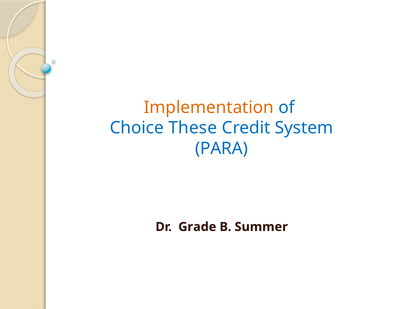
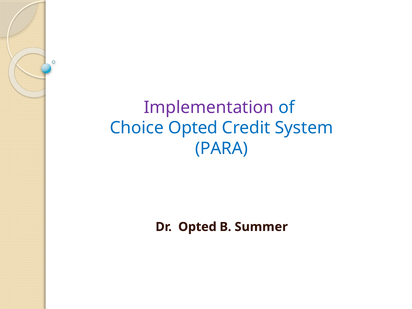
Implementation colour: orange -> purple (209, 107)
Choice These: These -> Opted (193, 128)
Dr Grade: Grade -> Opted (197, 227)
